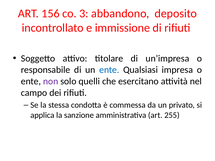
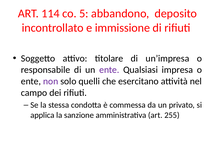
156: 156 -> 114 (51, 14)
3: 3 -> 5 (84, 14)
ente colour: blue -> purple (109, 70)
